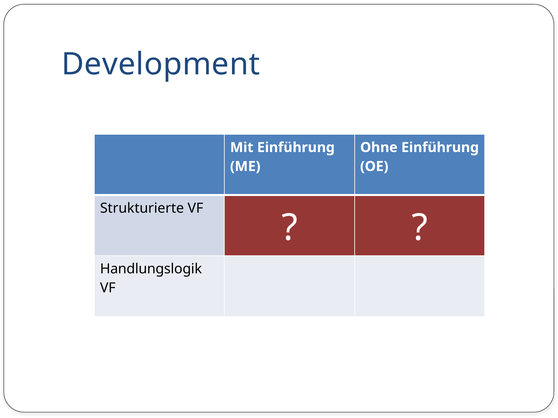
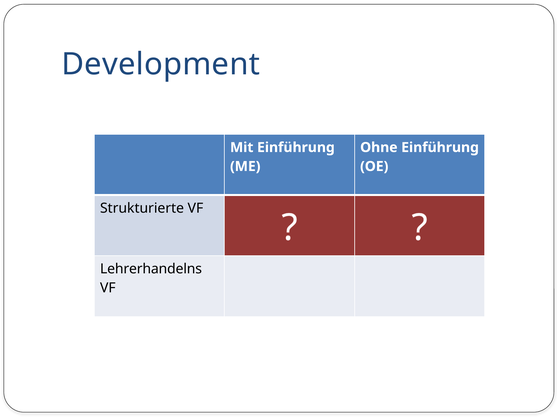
Handlungslogik: Handlungslogik -> Lehrerhandelns (151, 269)
